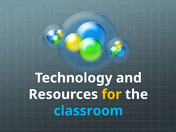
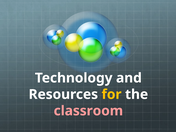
classroom colour: light blue -> pink (88, 111)
